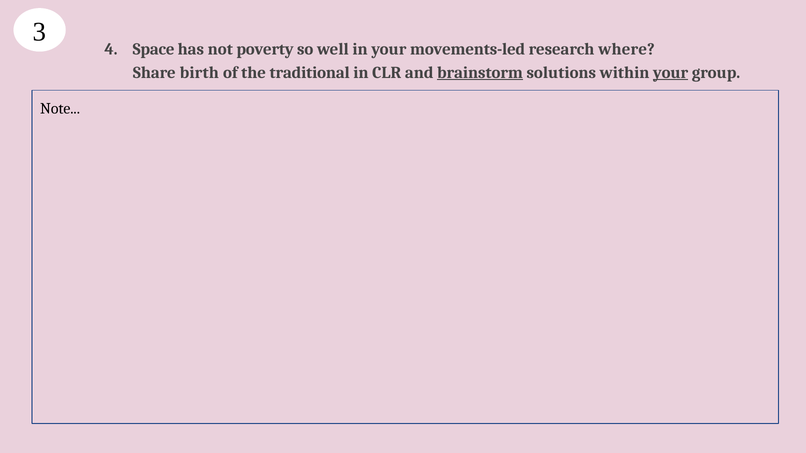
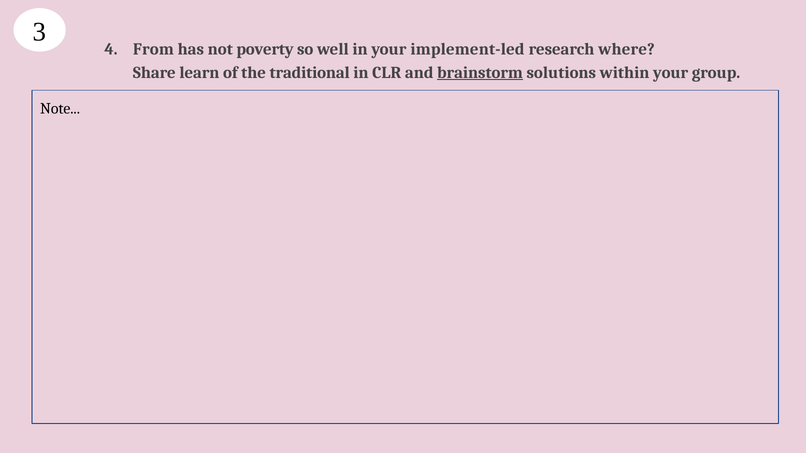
Space: Space -> From (153, 49)
movements-led: movements-led -> implement-led (467, 49)
birth: birth -> learn (199, 73)
your underline: present -> none (671, 73)
